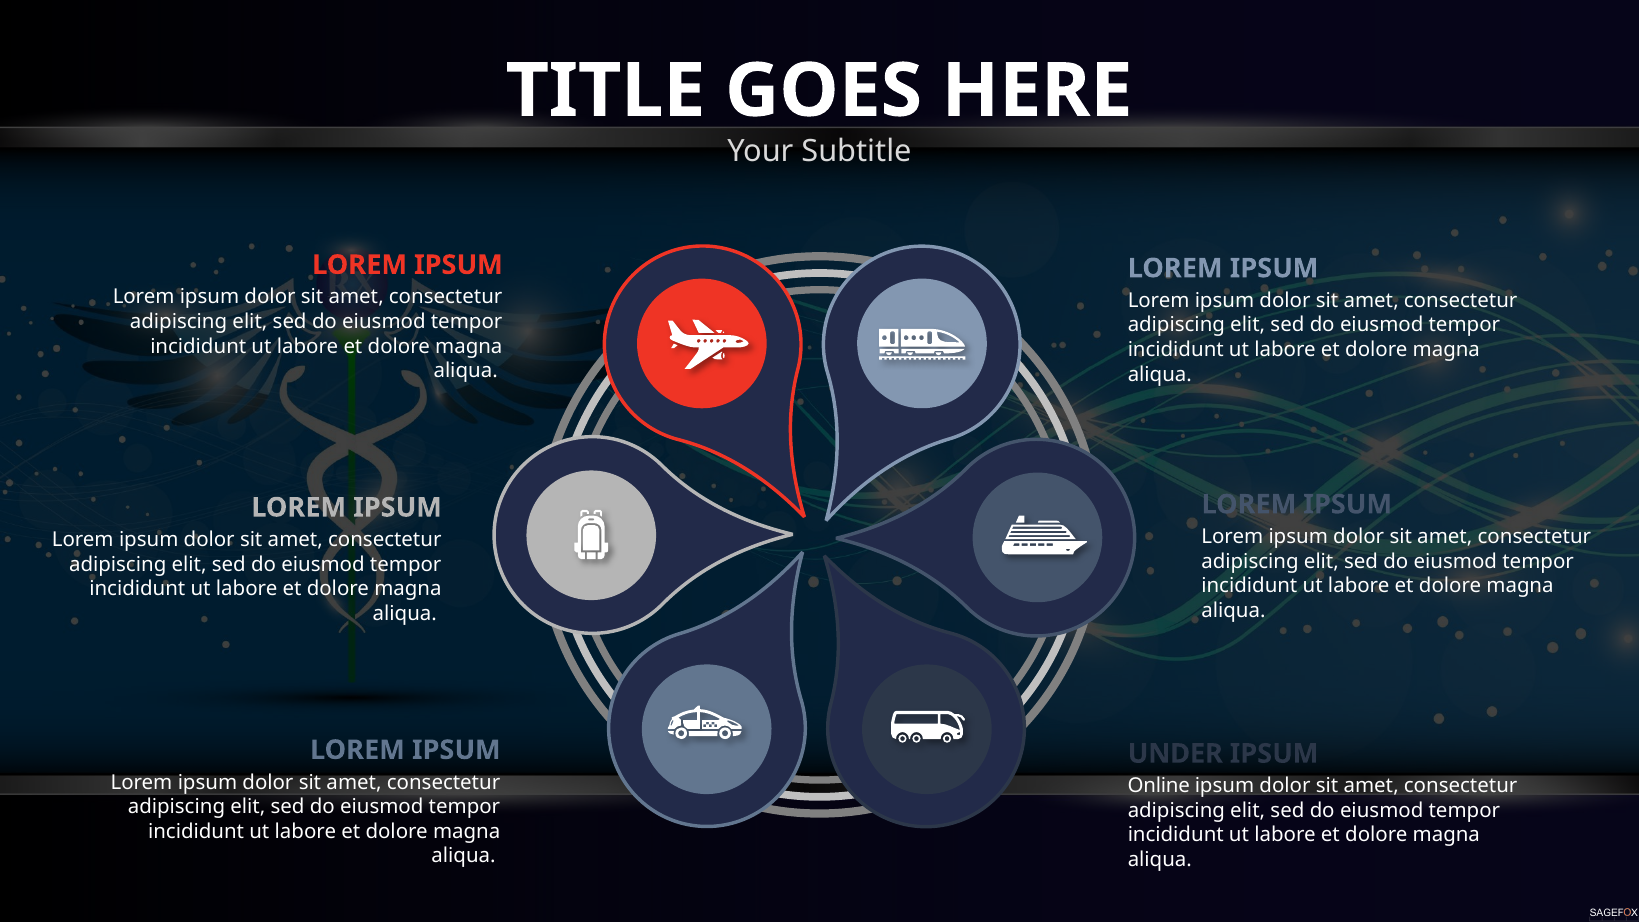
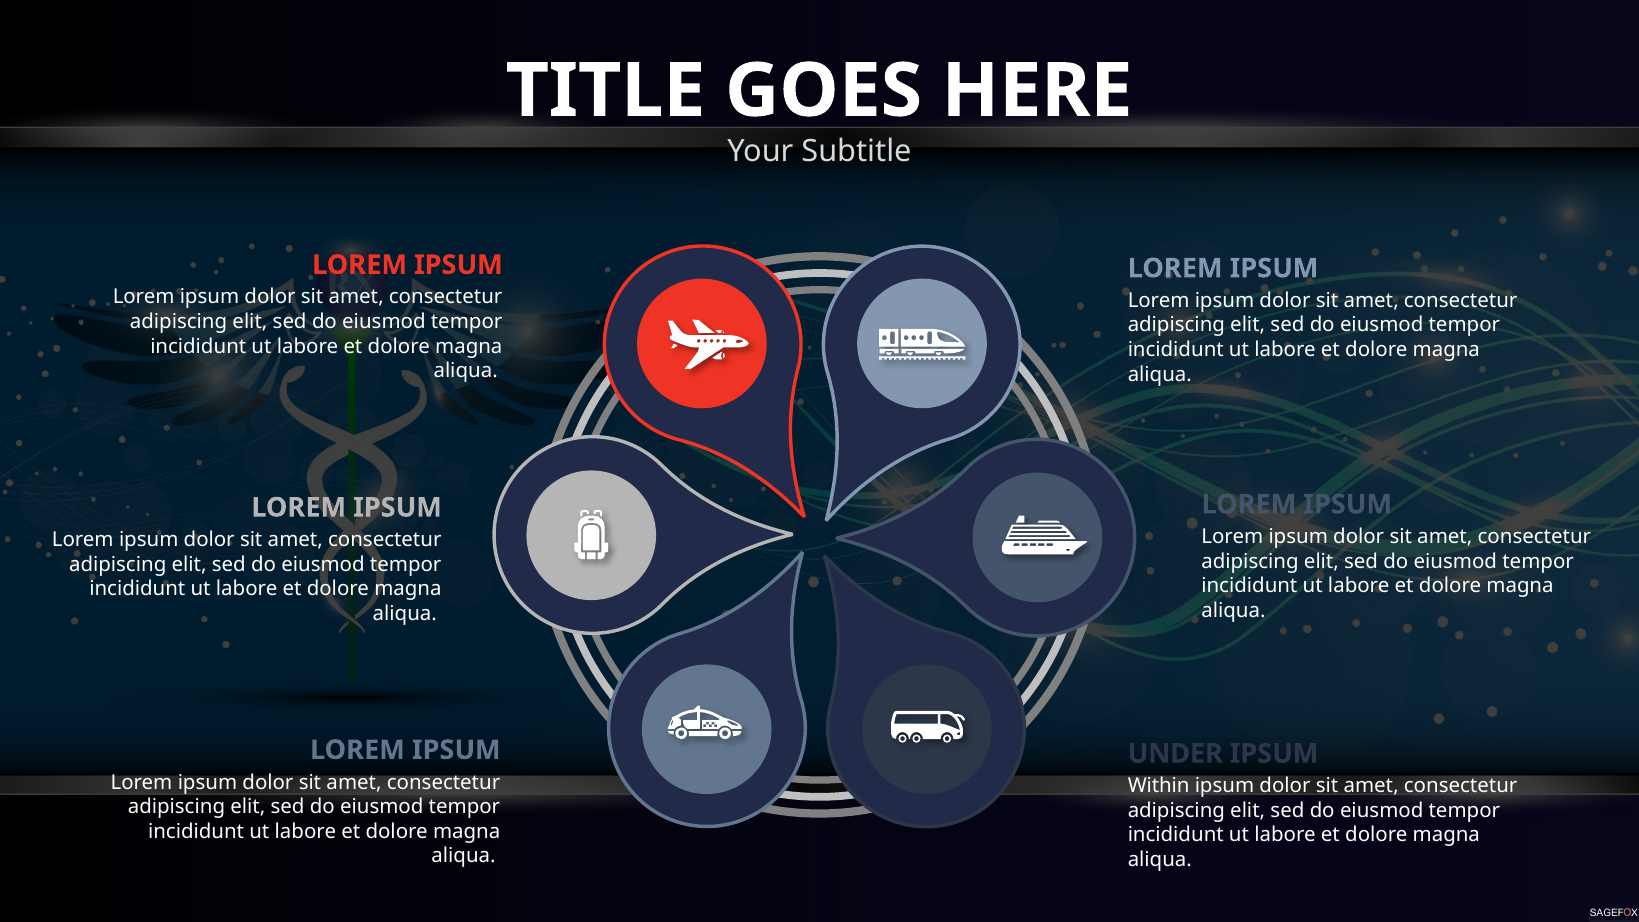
Online: Online -> Within (1159, 786)
